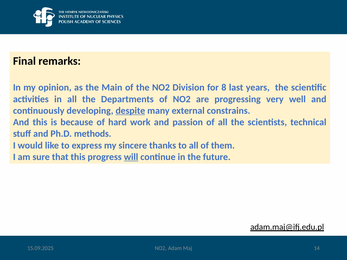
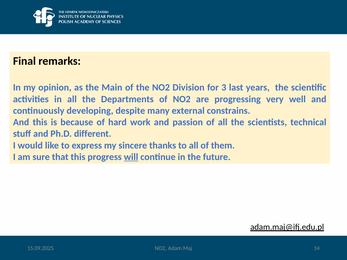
8: 8 -> 3 (224, 88)
despite underline: present -> none (130, 111)
methods: methods -> different (93, 134)
